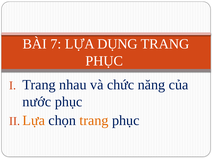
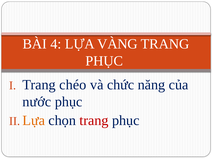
7: 7 -> 4 (56, 44)
DỤNG: DỤNG -> VÀNG (118, 44)
nhau: nhau -> chéo (73, 85)
trang colour: orange -> red (94, 120)
